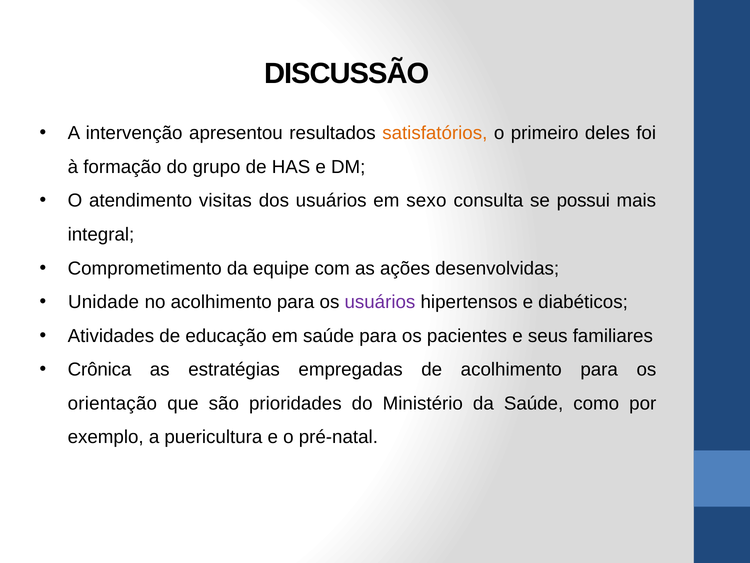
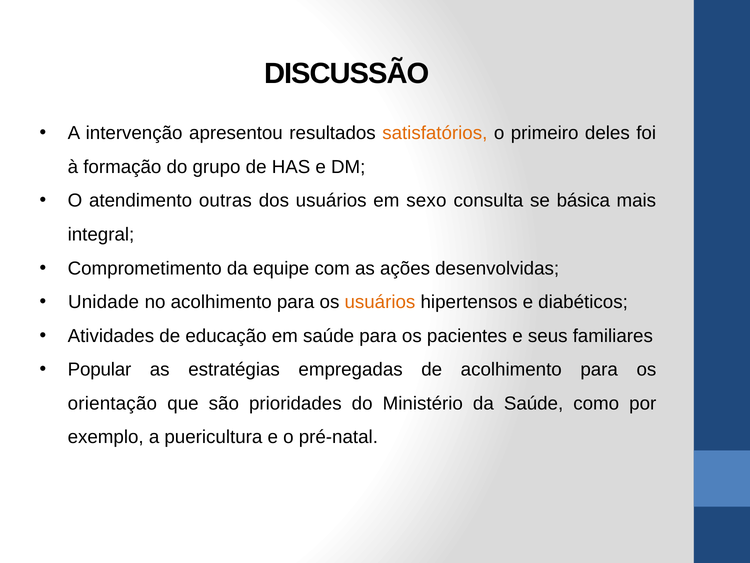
visitas: visitas -> outras (225, 201)
possui: possui -> básica (583, 201)
usuários colour: purple -> orange (380, 302)
Crônica: Crônica -> Popular (100, 369)
